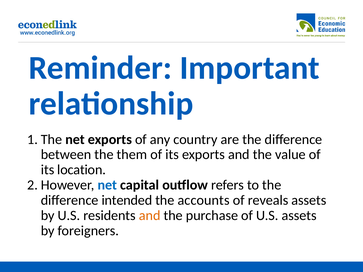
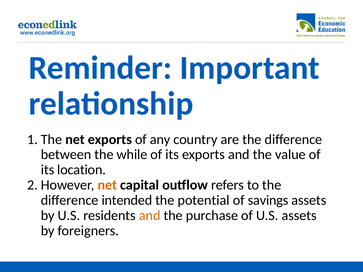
them: them -> while (132, 155)
net colour: blue -> orange (107, 185)
accounts: accounts -> potential (204, 200)
reveals: reveals -> savings (268, 200)
